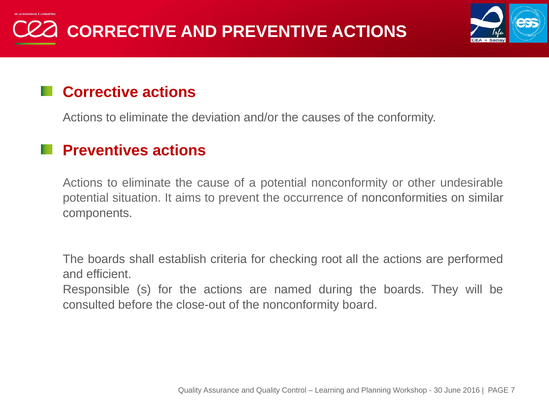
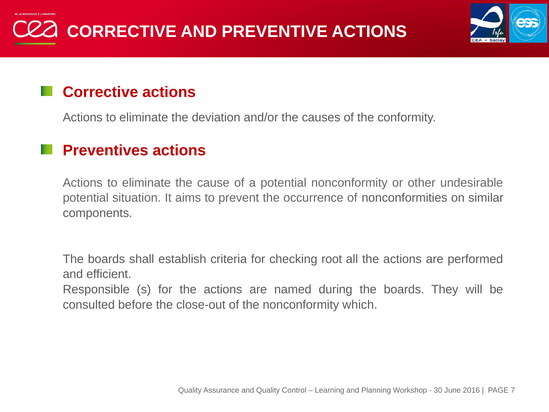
board: board -> which (360, 305)
